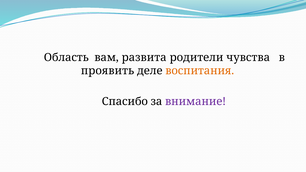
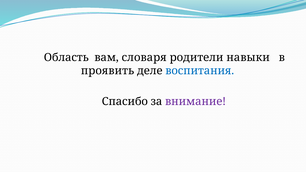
развита: развита -> словаря (144, 57)
чувства: чувства -> навыки (248, 57)
воспитания colour: orange -> blue (200, 71)
